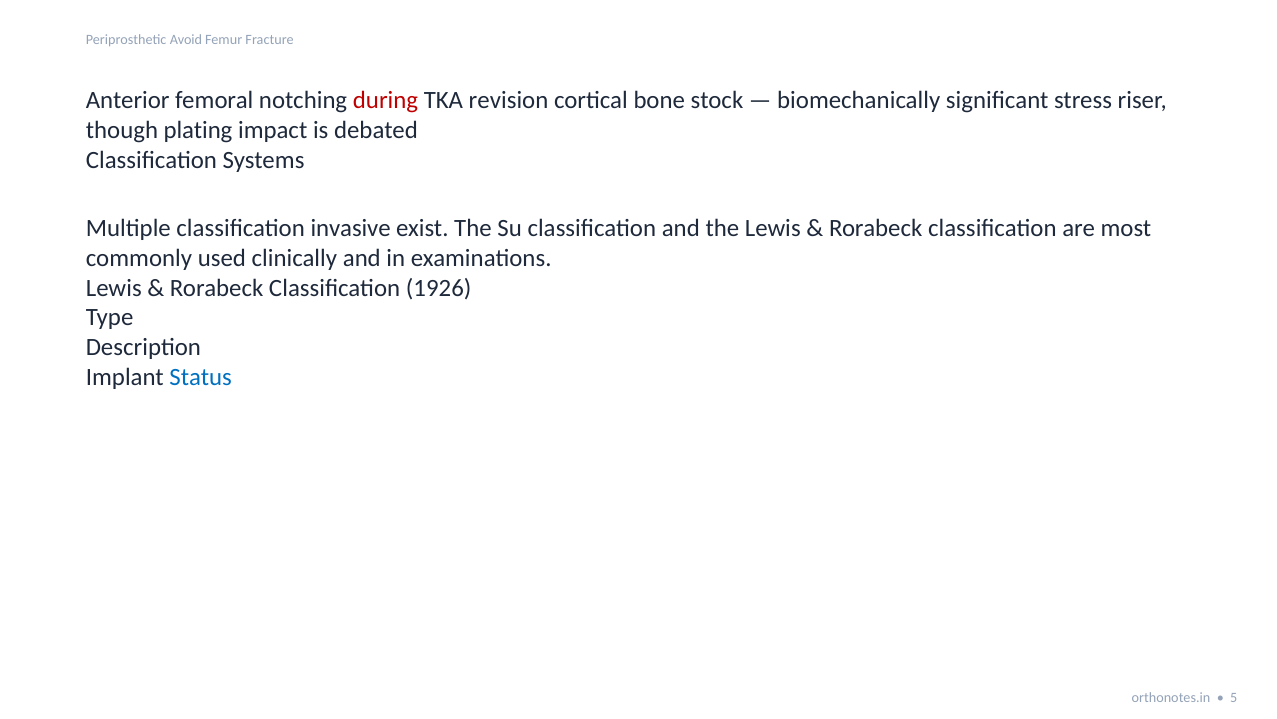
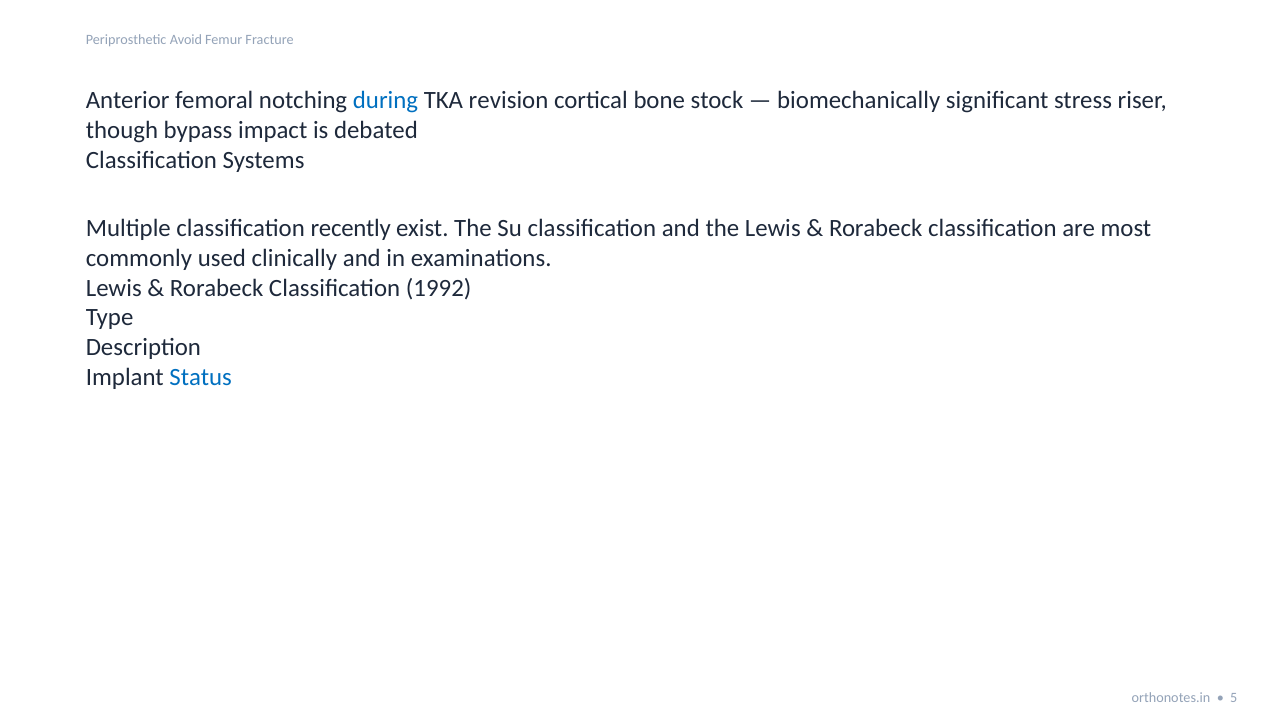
during colour: red -> blue (386, 100)
plating: plating -> bypass (198, 130)
invasive: invasive -> recently (351, 228)
1926: 1926 -> 1992 (439, 288)
